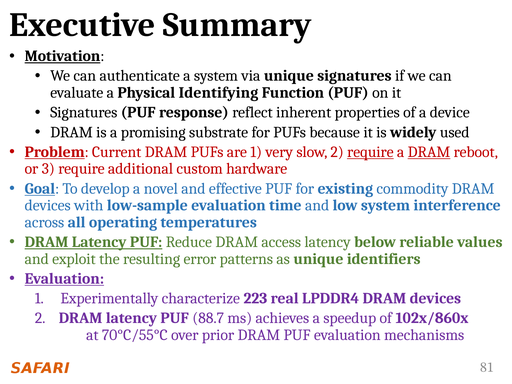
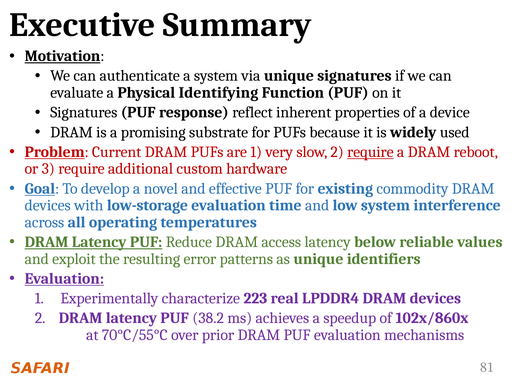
DRAM underline: present -> none (429, 152)
low-sample: low-sample -> low-storage (147, 205)
88.7: 88.7 -> 38.2 (208, 318)
